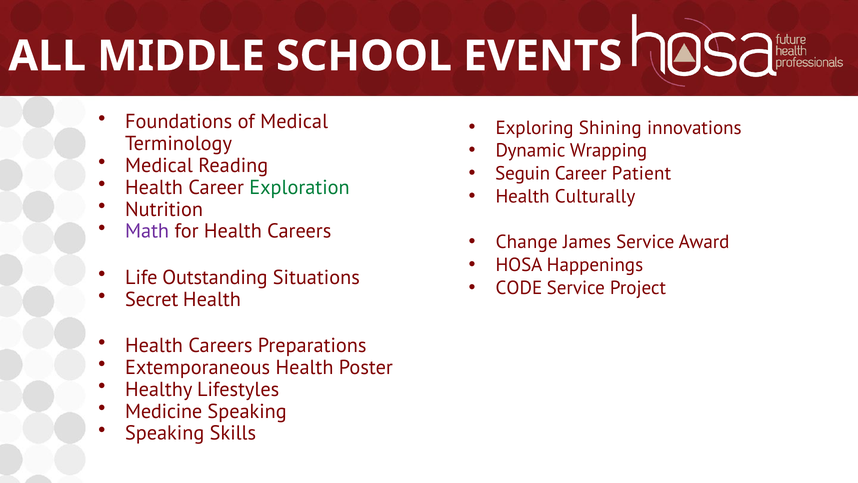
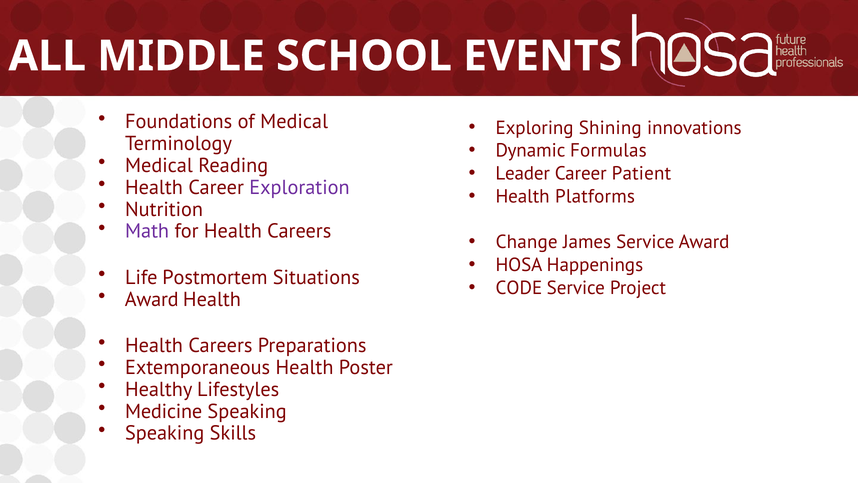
Wrapping: Wrapping -> Formulas (608, 150)
Seguin: Seguin -> Leader (523, 173)
Exploration colour: green -> purple (299, 187)
Culturally: Culturally -> Platforms (595, 196)
Outstanding: Outstanding -> Postmortem (215, 277)
Secret: Secret -> Award (152, 299)
